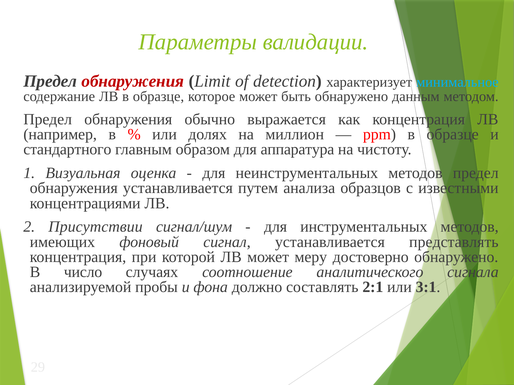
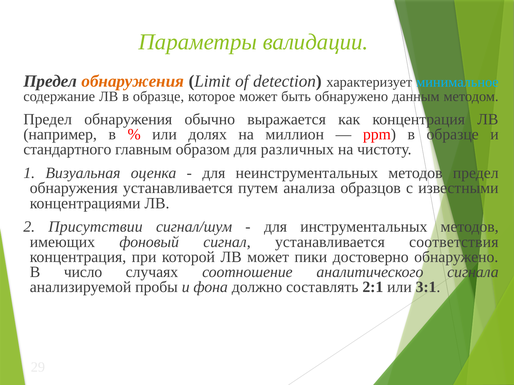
обнаружения colour: red -> orange (133, 81)
аппаратура: аппаратура -> различных (297, 150)
представлять: представлять -> соответствия (454, 242)
меру: меру -> пики (311, 257)
